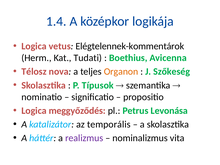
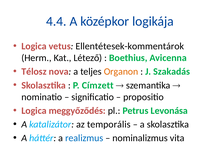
1.4: 1.4 -> 4.4 (56, 21)
Elégtelennek-kommentárok: Elégtelennek-kommentárok -> Ellentétesek-kommentárok (130, 46)
Tudati: Tudati -> Létező (88, 58)
Szőkeség: Szőkeség -> Szakadás (172, 72)
Típusok: Típusok -> Címzett (98, 85)
realizmus colour: purple -> blue (84, 138)
